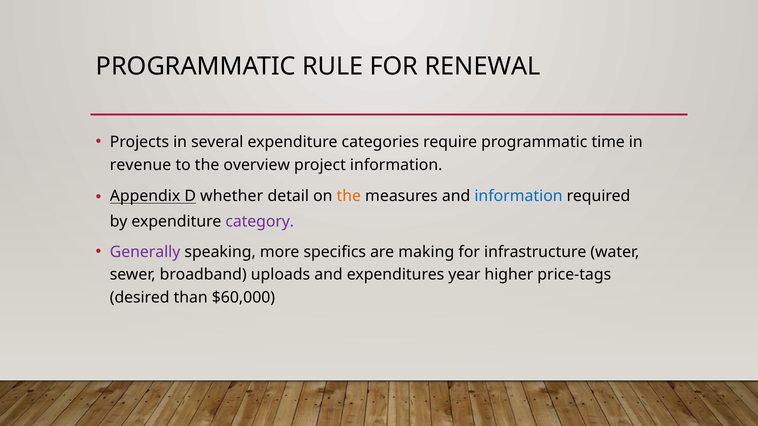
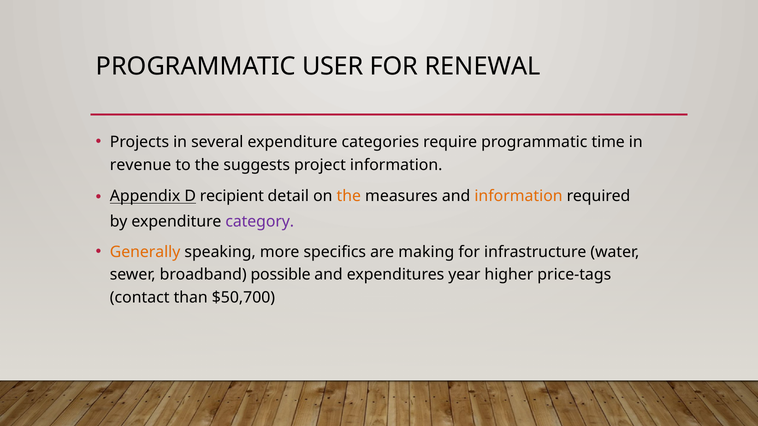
RULE: RULE -> USER (333, 66)
overview: overview -> suggests (257, 165)
whether: whether -> recipient (232, 196)
information colour: blue -> orange (518, 196)
Generally colour: purple -> orange (145, 252)
uploads: uploads -> possible (281, 275)
desired: desired -> contact (140, 298)
$60,000: $60,000 -> $50,700 (243, 298)
